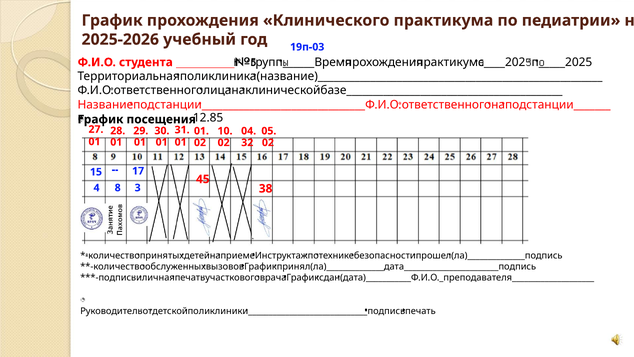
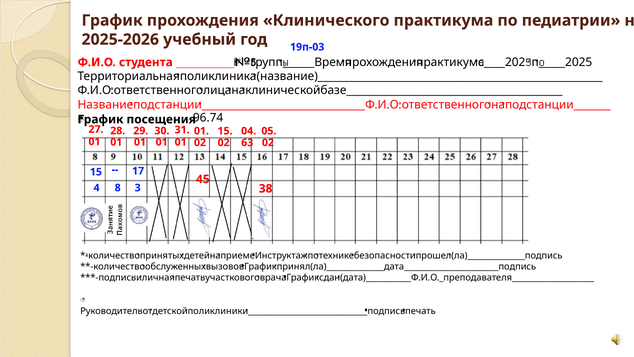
12.85: 12.85 -> 96.74 (208, 118)
01 10: 10 -> 15 (225, 131)
32: 32 -> 63 (247, 142)
